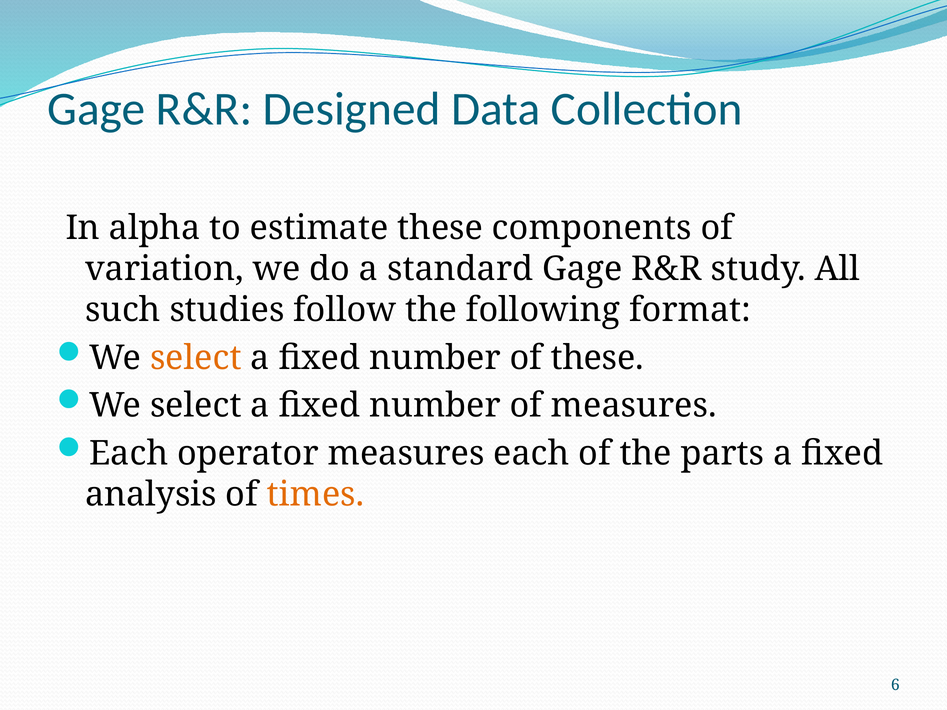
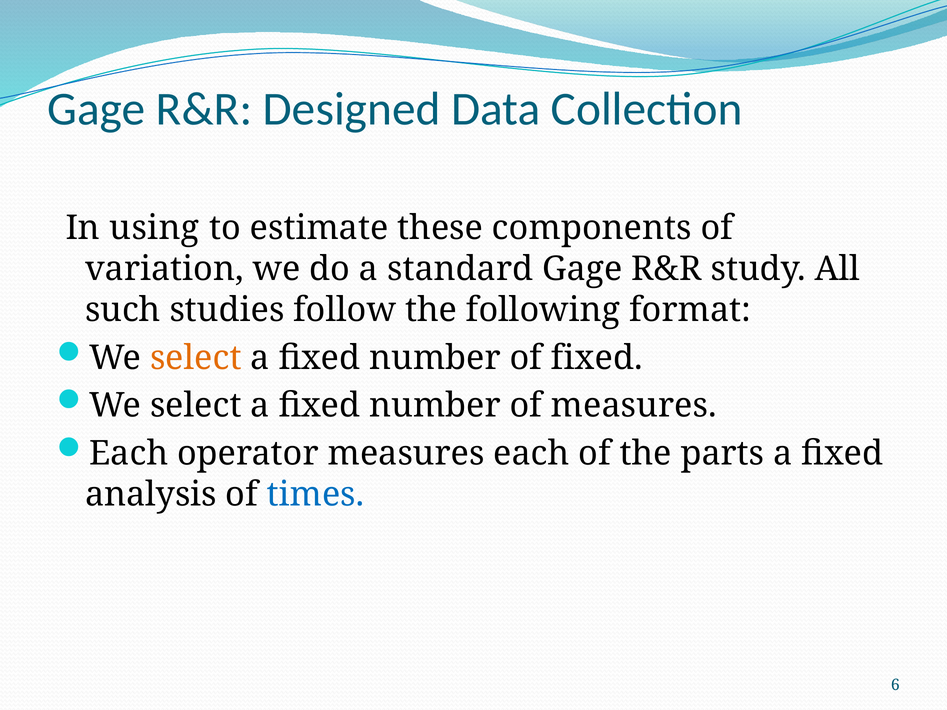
alpha: alpha -> using (154, 228)
of these: these -> fixed (597, 358)
times colour: orange -> blue (316, 495)
